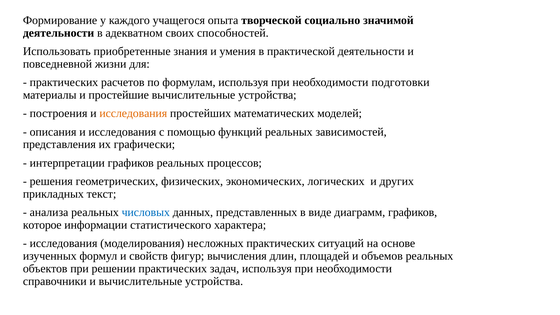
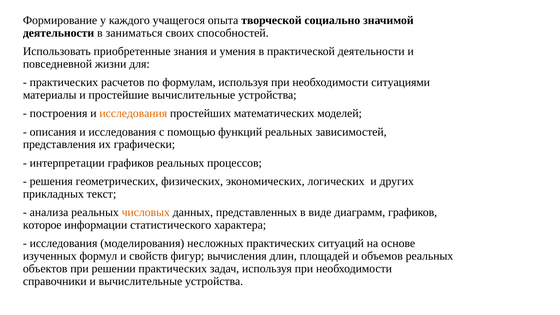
адекватном: адекватном -> заниматься (134, 33)
подготовки: подготовки -> ситуациями (401, 82)
числовых colour: blue -> orange (146, 212)
